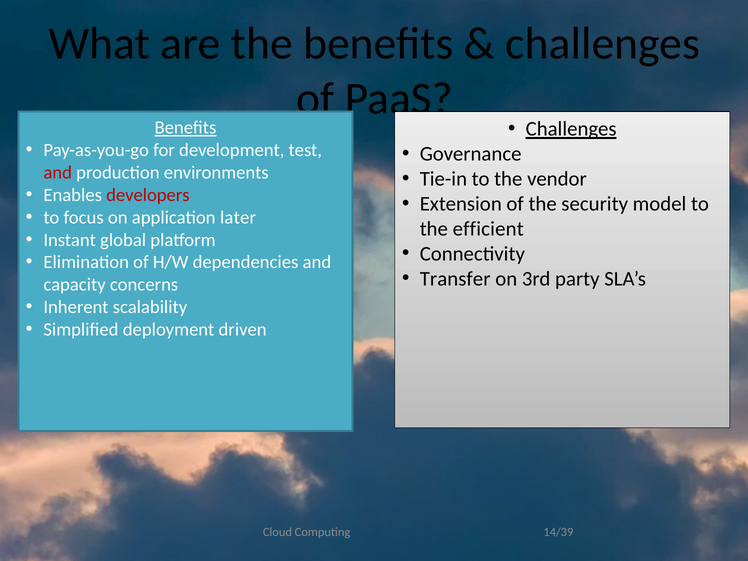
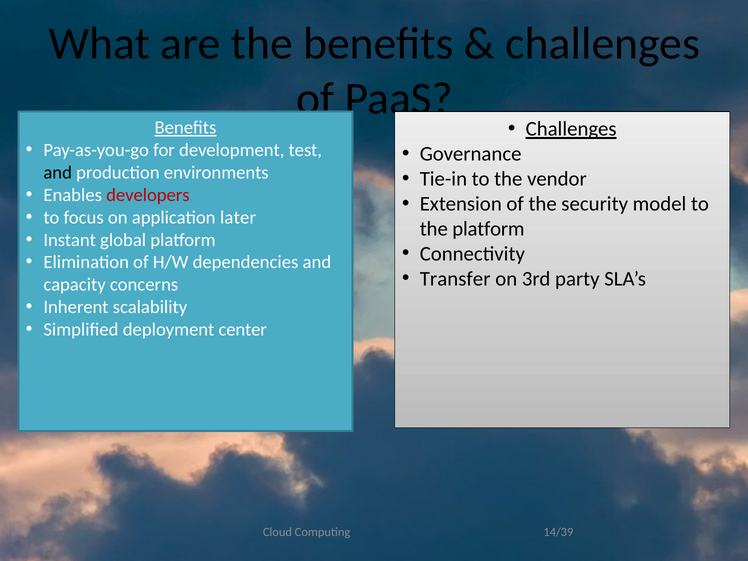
and colour: red -> black (58, 173)
the efficient: efficient -> platform (488, 229)
driven: driven -> center (243, 330)
